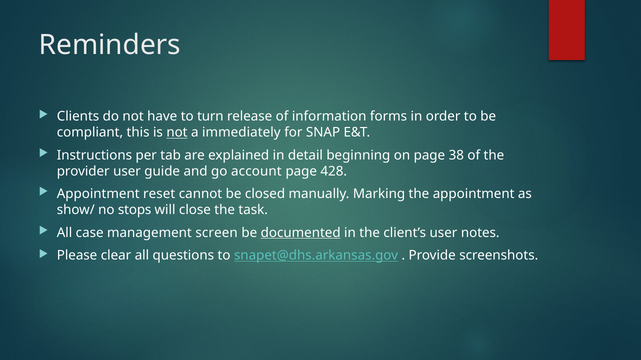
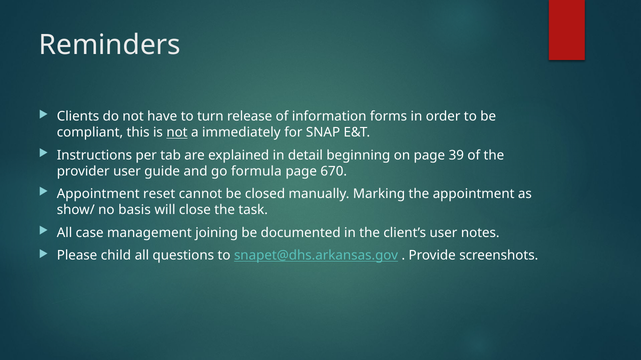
38: 38 -> 39 (456, 155)
account: account -> formula (256, 171)
428: 428 -> 670 (334, 171)
stops: stops -> basis (135, 210)
screen: screen -> joining (217, 233)
documented underline: present -> none (301, 233)
clear: clear -> child (116, 256)
